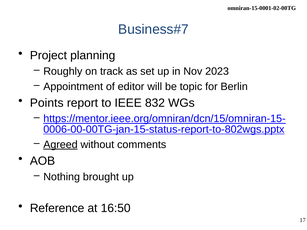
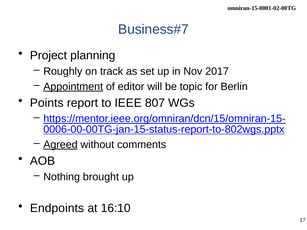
2023: 2023 -> 2017 (217, 71)
Appointment underline: none -> present (73, 87)
832: 832 -> 807 (155, 103)
Reference: Reference -> Endpoints (57, 209)
16:50: 16:50 -> 16:10 (116, 209)
